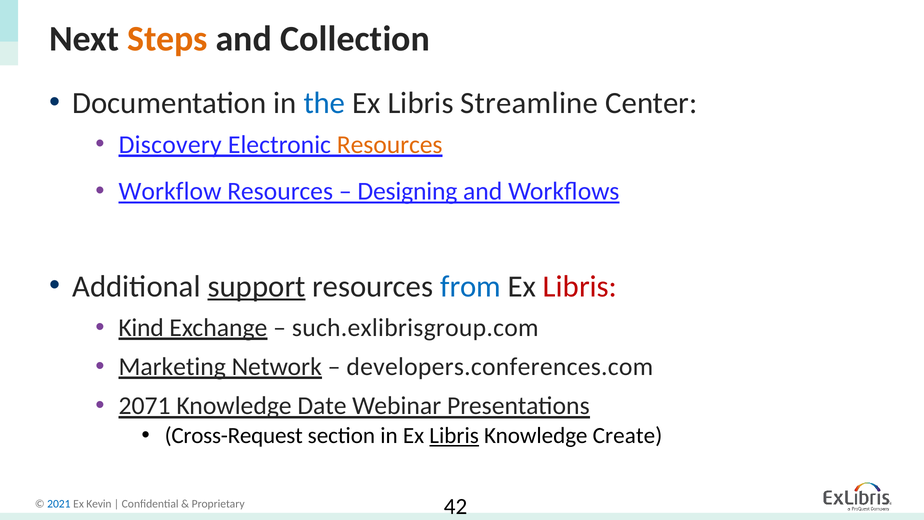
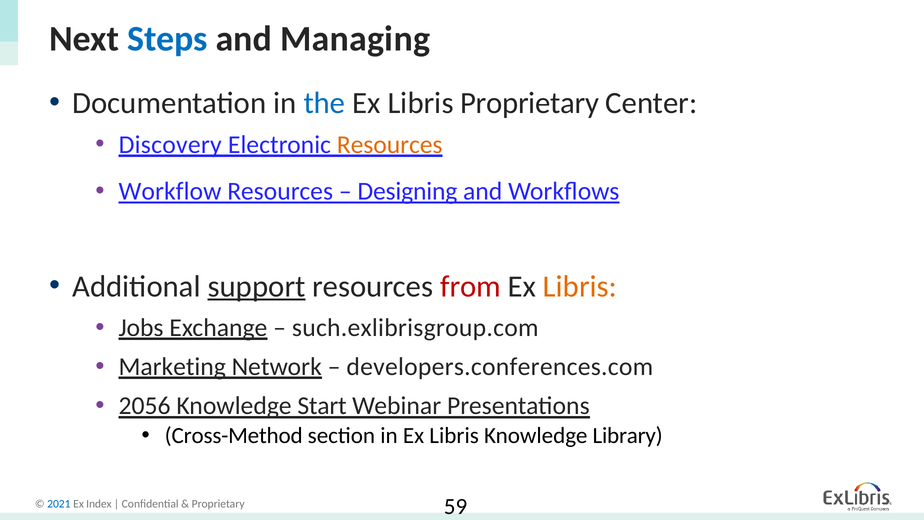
Steps colour: orange -> blue (168, 39)
Collection: Collection -> Managing (355, 39)
Libris Streamline: Streamline -> Proprietary (530, 103)
from colour: blue -> red (471, 286)
Libris colour: red -> orange (580, 286)
Kind: Kind -> Jobs (141, 328)
2071: 2071 -> 2056 (145, 406)
Date: Date -> Start (322, 406)
Cross-Request: Cross-Request -> Cross-Method (234, 435)
Libris underline: present -> none (454, 435)
Create: Create -> Library (628, 435)
Kevin: Kevin -> Index (99, 503)
42: 42 -> 59 (456, 506)
